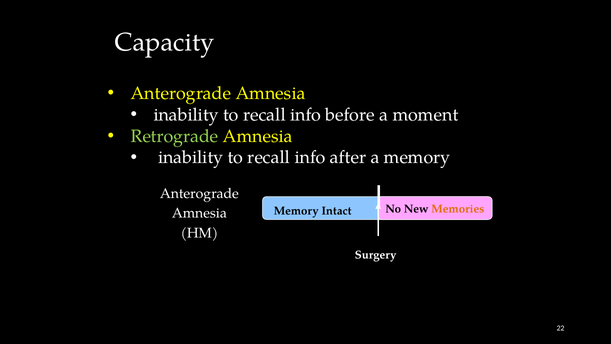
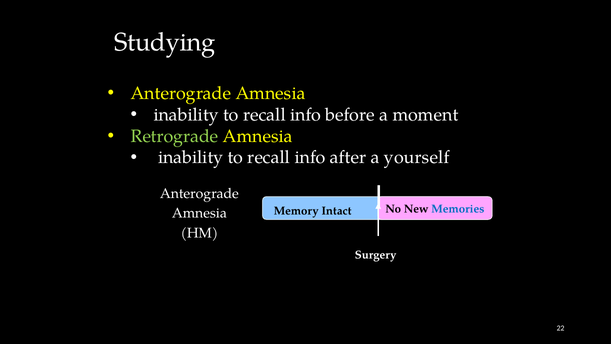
Capacity: Capacity -> Studying (165, 42)
a memory: memory -> yourself (417, 157)
Memories colour: orange -> blue (458, 209)
